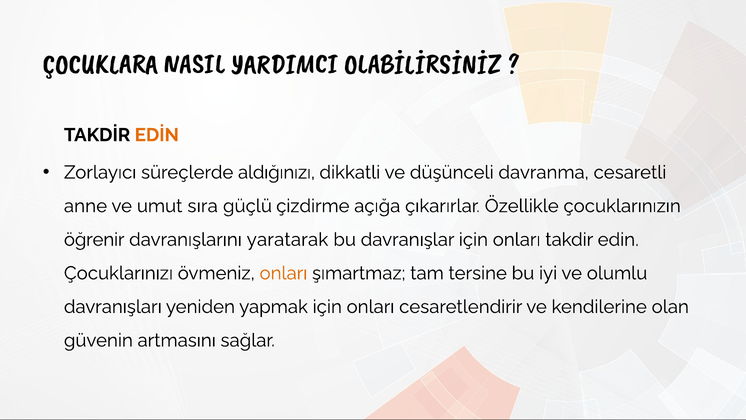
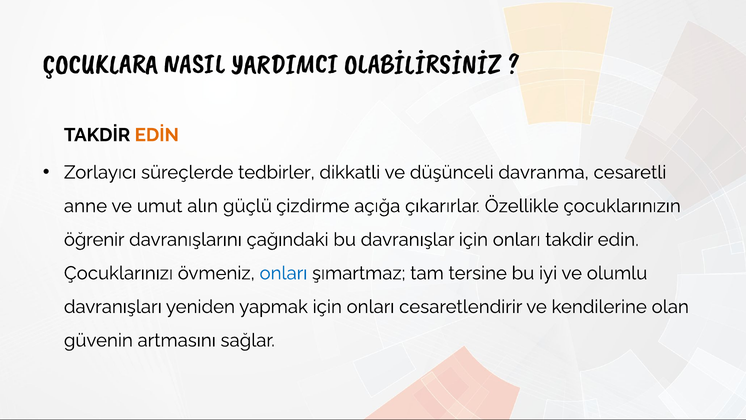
aldığınızı: aldığınızı -> tedbirler (276, 172)
sıra: sıra -> alın (203, 206)
yaratarak: yaratarak -> çağındaki (288, 239)
onları colour: orange -> blue (283, 273)
